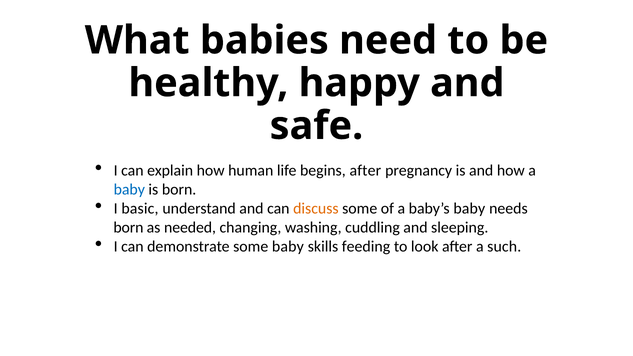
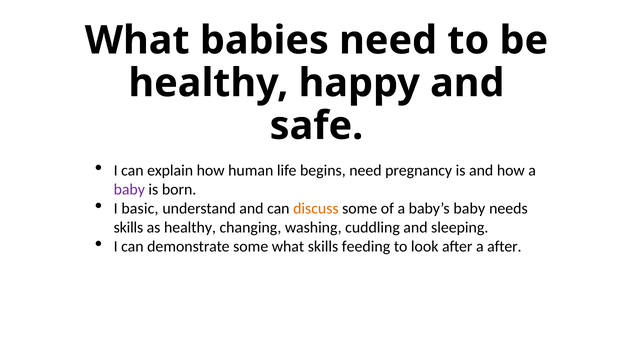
begins after: after -> need (365, 171)
baby colour: blue -> purple (129, 190)
born: born -> skills (128, 228)
as needed: needed -> healthy (190, 228)
some baby: baby -> what (288, 247)
a such: such -> after (504, 247)
